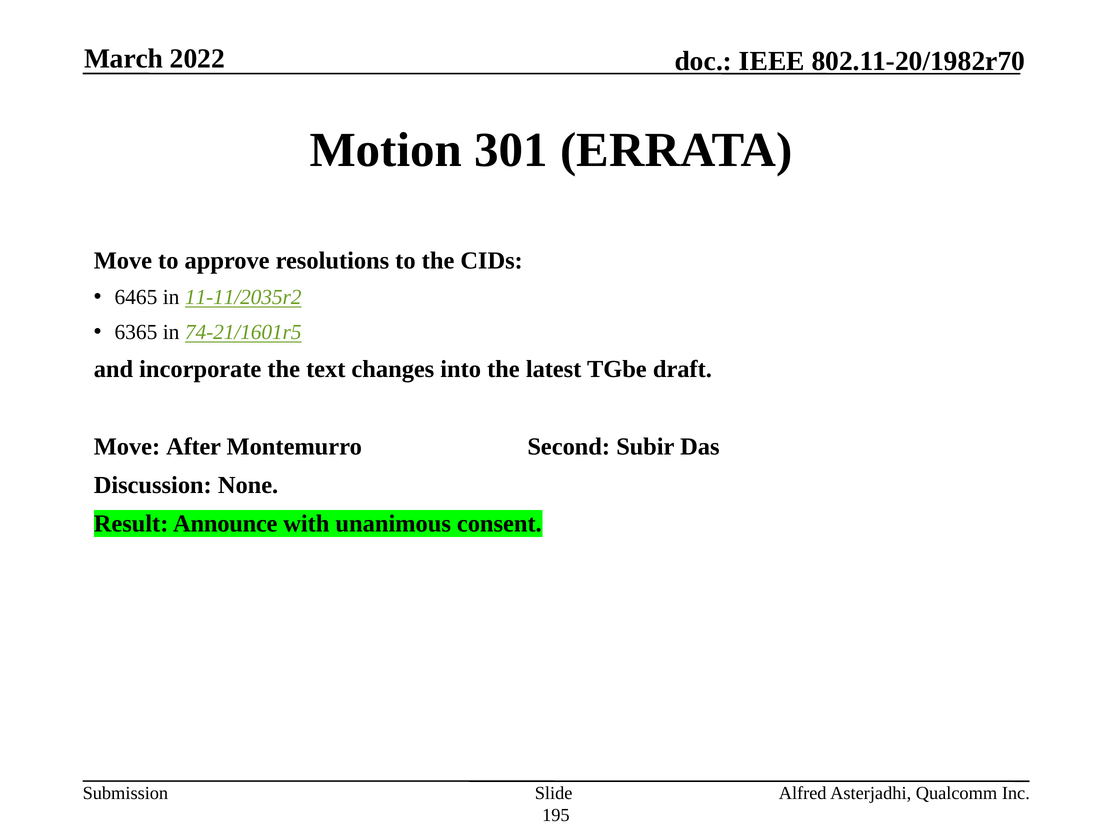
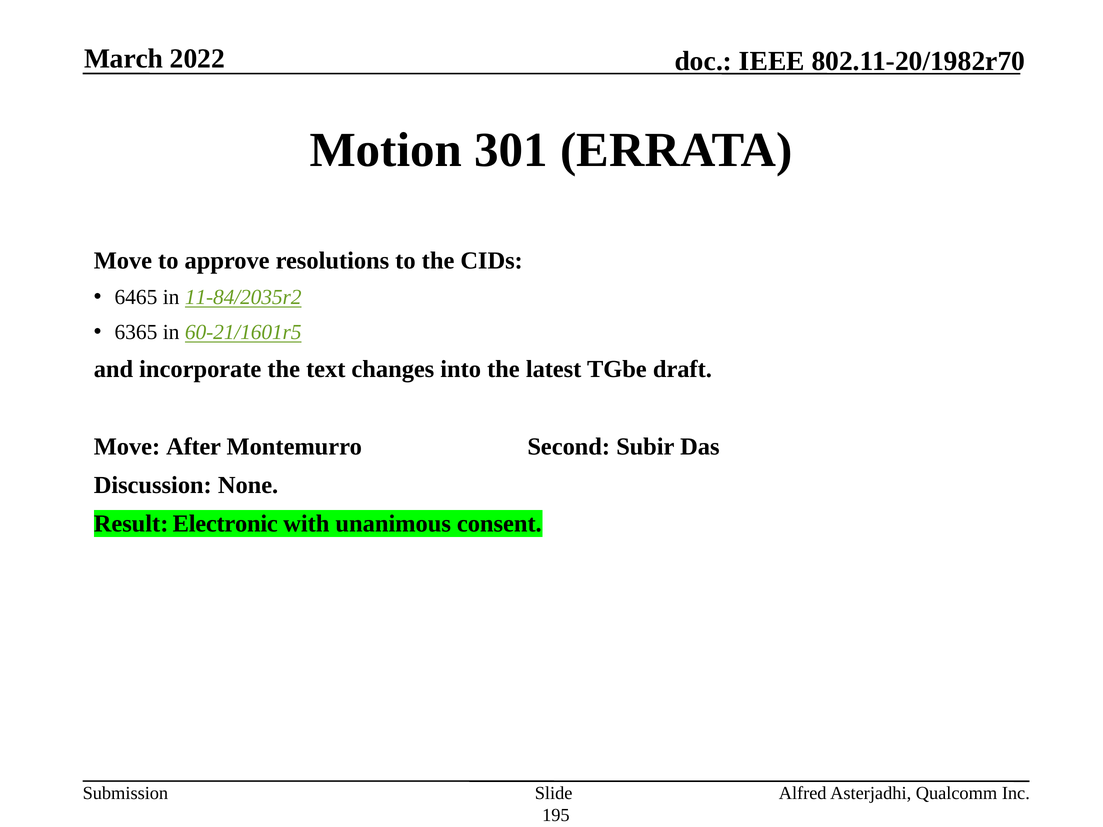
11-11/2035r2: 11-11/2035r2 -> 11-84/2035r2 (243, 298)
74-21/1601r5: 74-21/1601r5 -> 60-21/1601r5 (243, 332)
Announce: Announce -> Electronic (225, 524)
